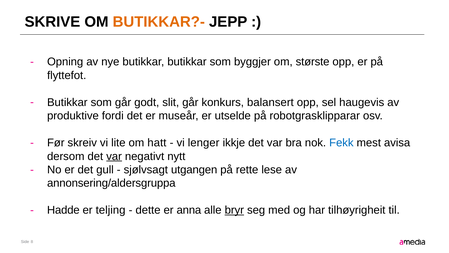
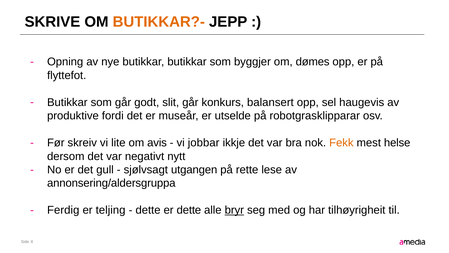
største: største -> dømes (313, 62)
hatt: hatt -> avis (157, 143)
lenger: lenger -> jobbar (204, 143)
Fekk colour: blue -> orange (341, 143)
avisa: avisa -> helse (397, 143)
var underline: present -> none (114, 156)
Hadde: Hadde -> Ferdig (63, 210)
er anna: anna -> dette (189, 210)
